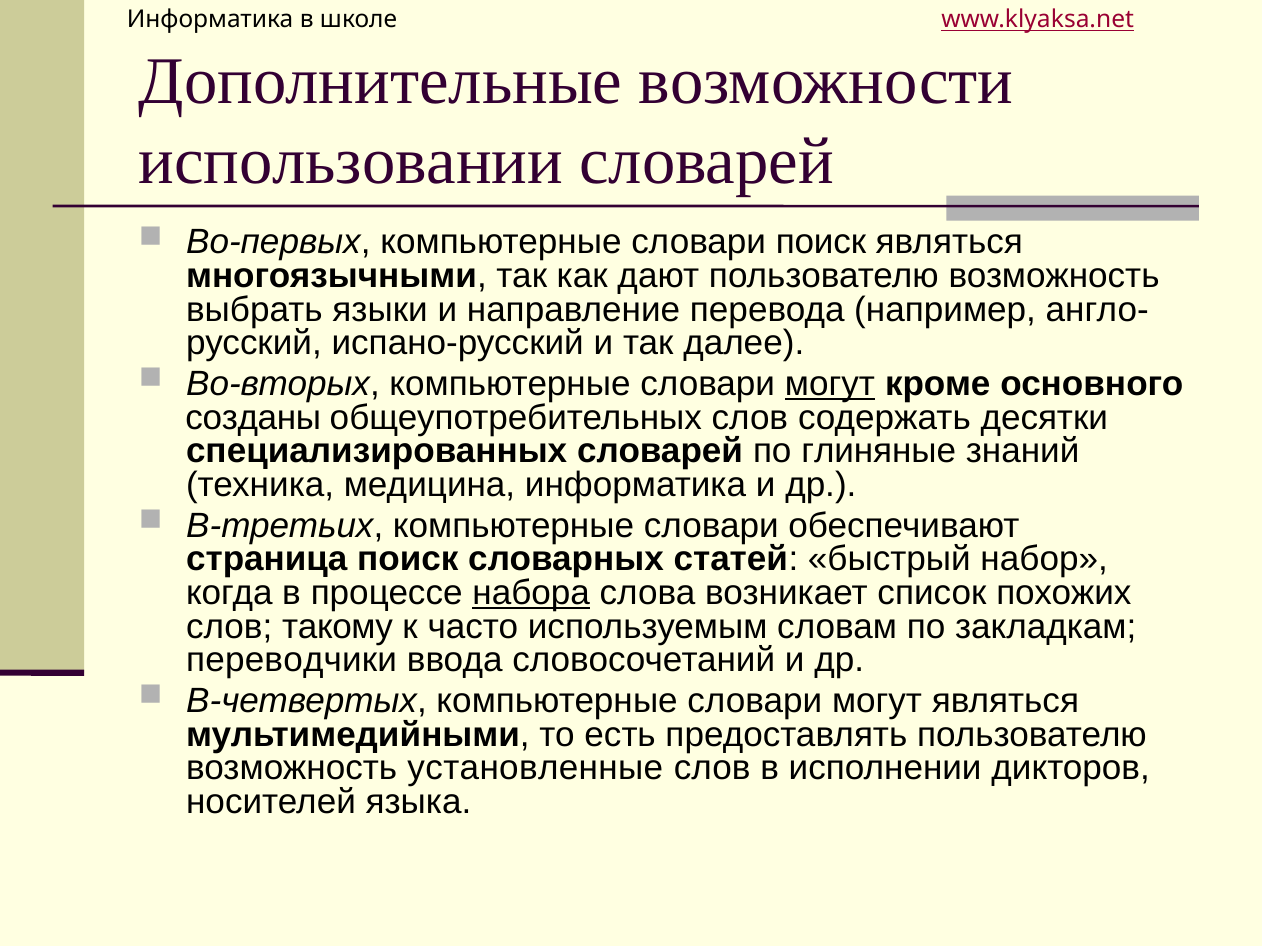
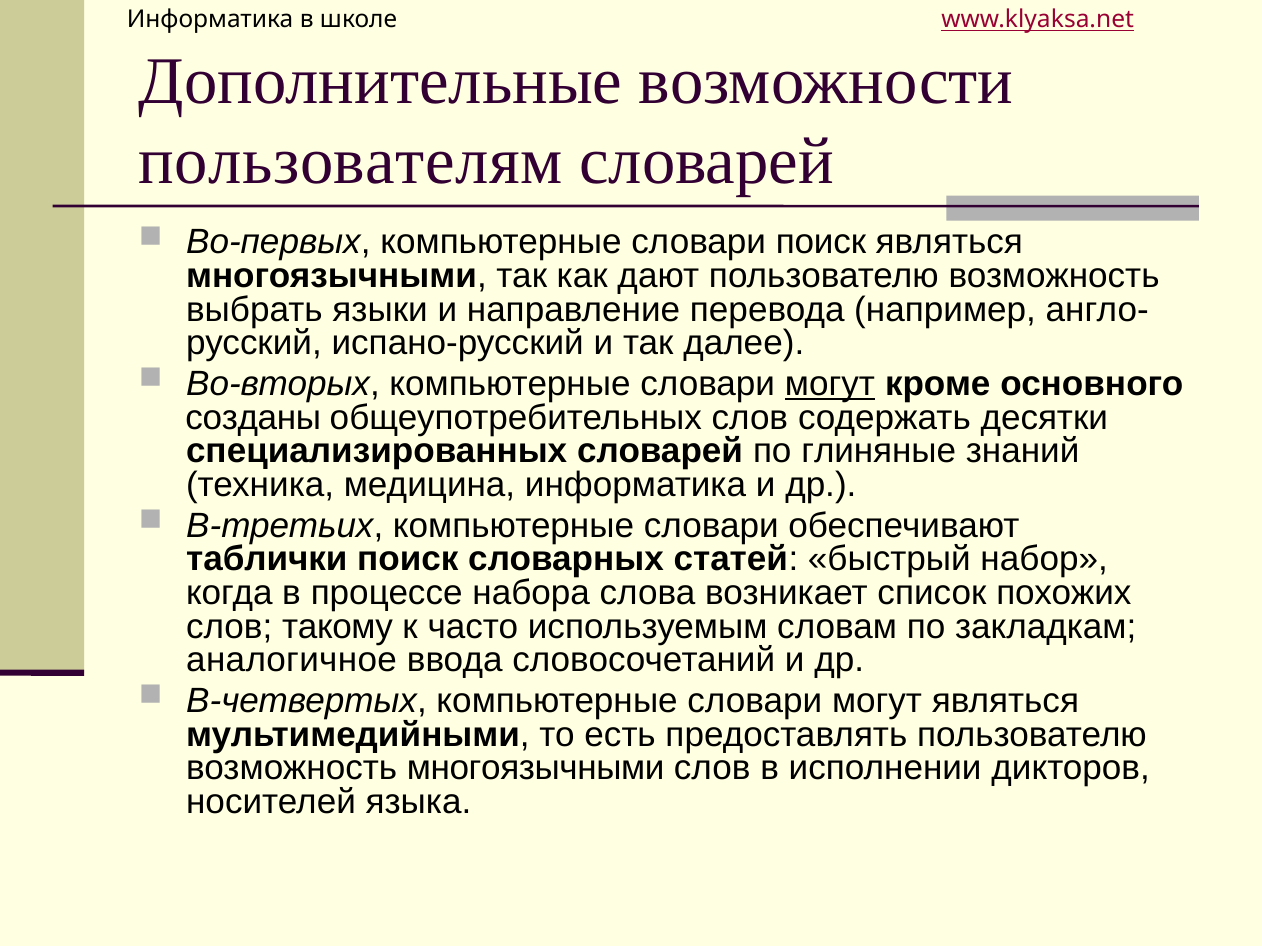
использовании: использовании -> пользователям (351, 162)
страница: страница -> таблички (267, 560)
набора underline: present -> none (531, 593)
переводчики: переводчики -> аналогичное (292, 661)
возможность установленные: установленные -> многоязычными (536, 769)
